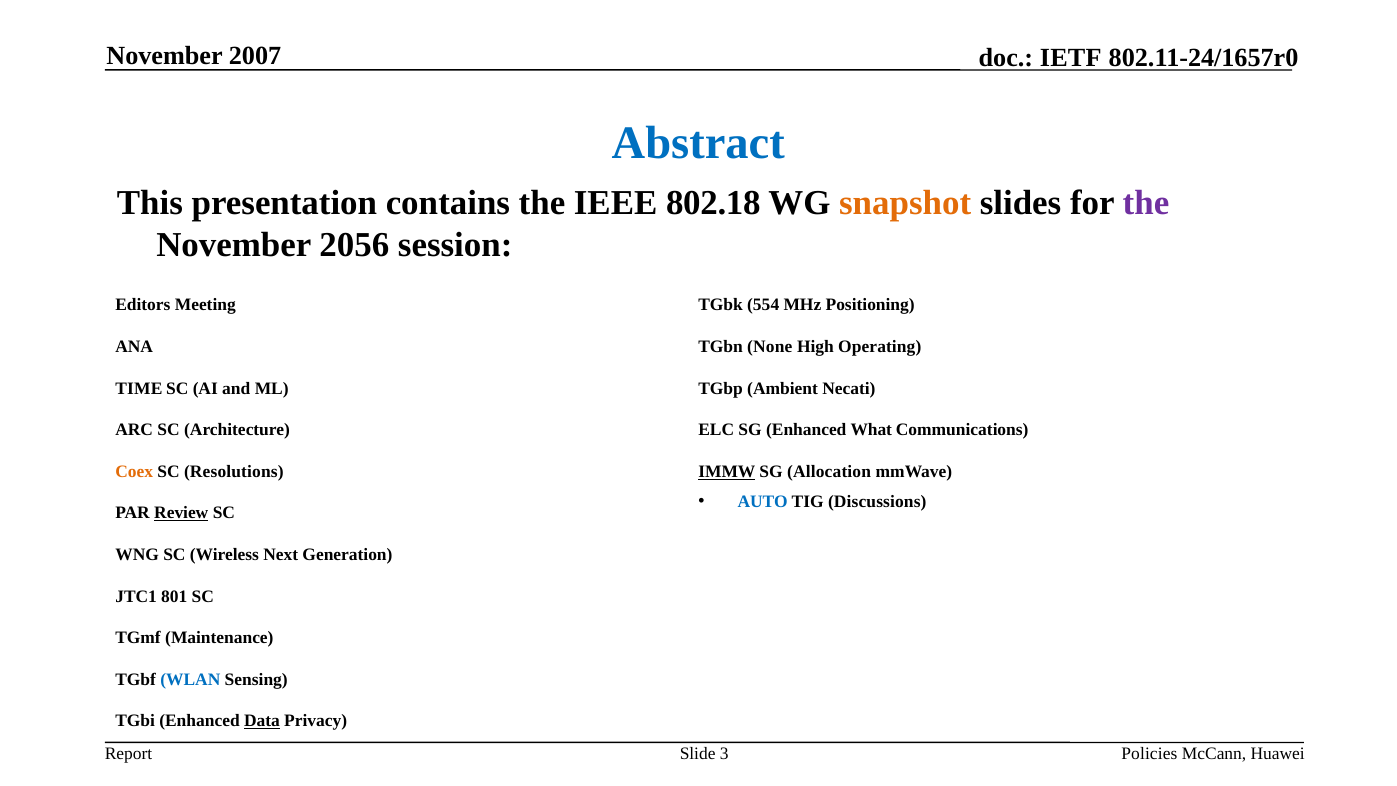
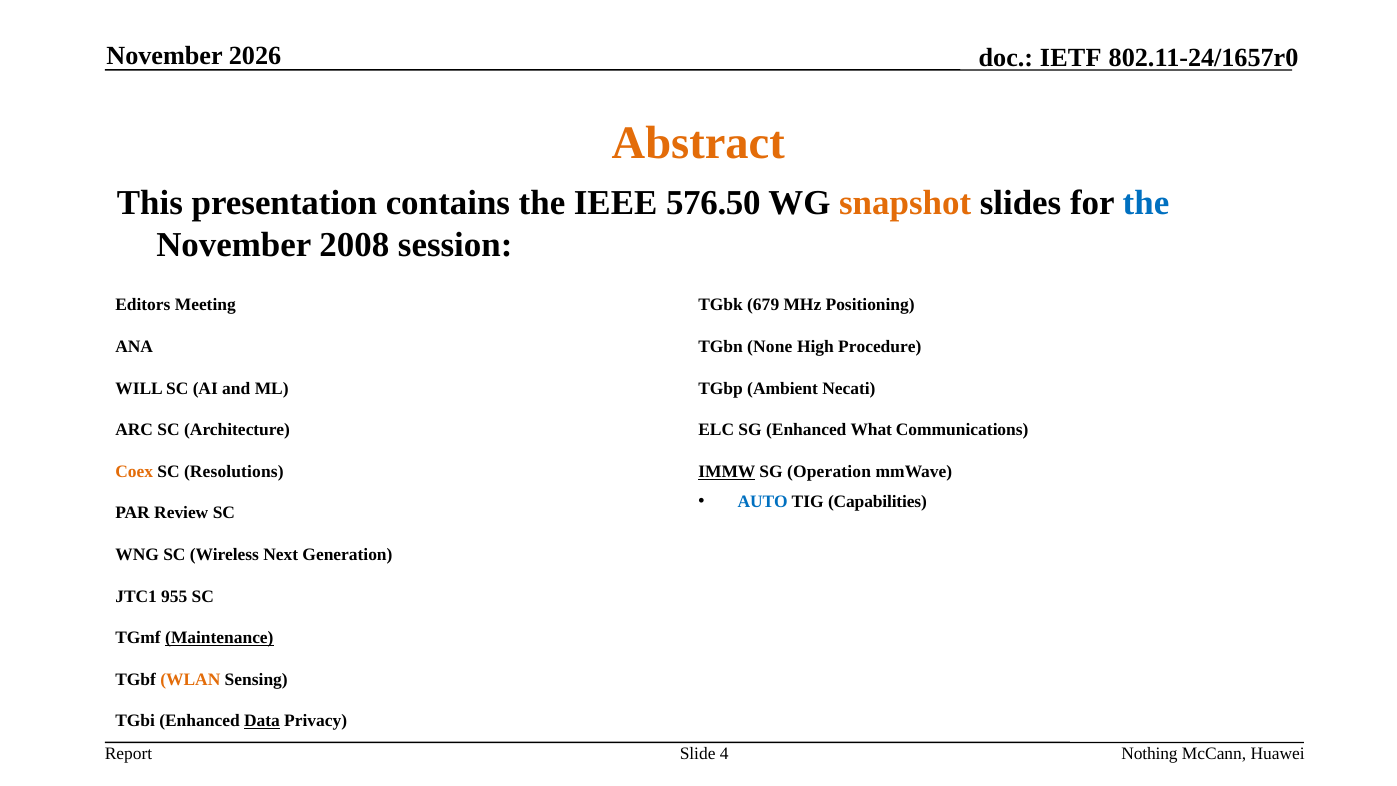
2007: 2007 -> 2026 (255, 56)
Abstract colour: blue -> orange (698, 143)
802.18: 802.18 -> 576.50 (713, 203)
the colour: purple -> blue (1146, 203)
2056: 2056 -> 2008 (354, 245)
554: 554 -> 679 (763, 305)
Operating: Operating -> Procedure (880, 347)
TIME: TIME -> WILL (139, 388)
Allocation: Allocation -> Operation (829, 471)
Discussions: Discussions -> Capabilities (877, 501)
Review underline: present -> none (181, 513)
801: 801 -> 955 (174, 596)
Maintenance underline: none -> present (219, 638)
WLAN colour: blue -> orange (190, 679)
3: 3 -> 4 (724, 754)
Policies: Policies -> Nothing (1150, 754)
